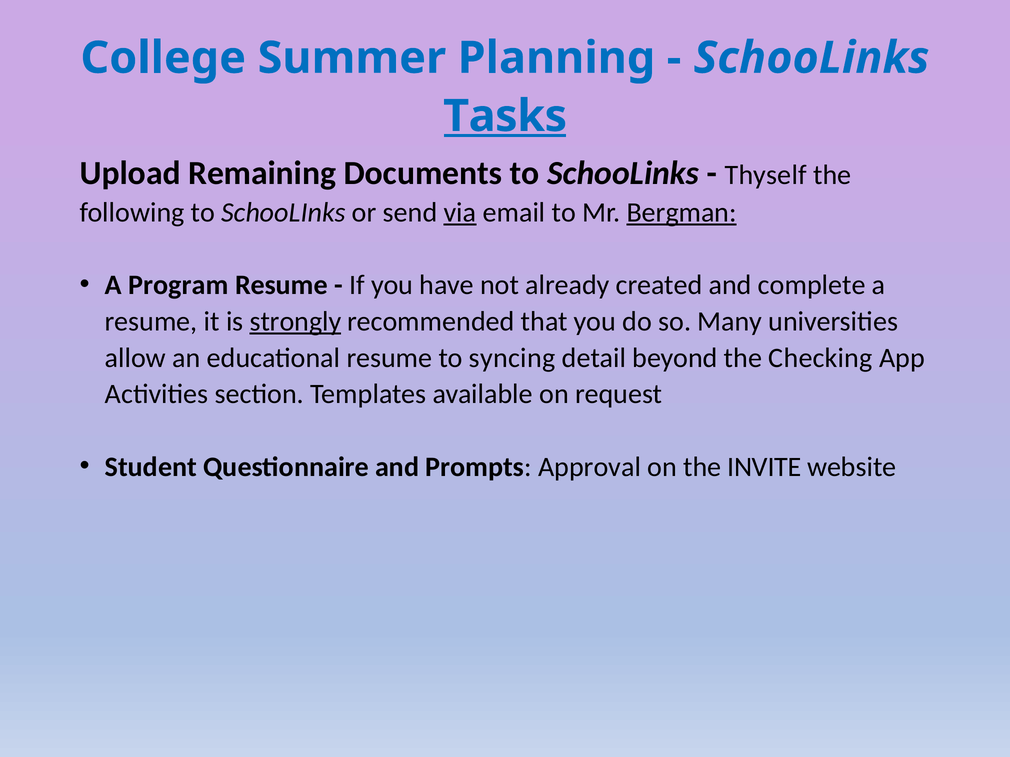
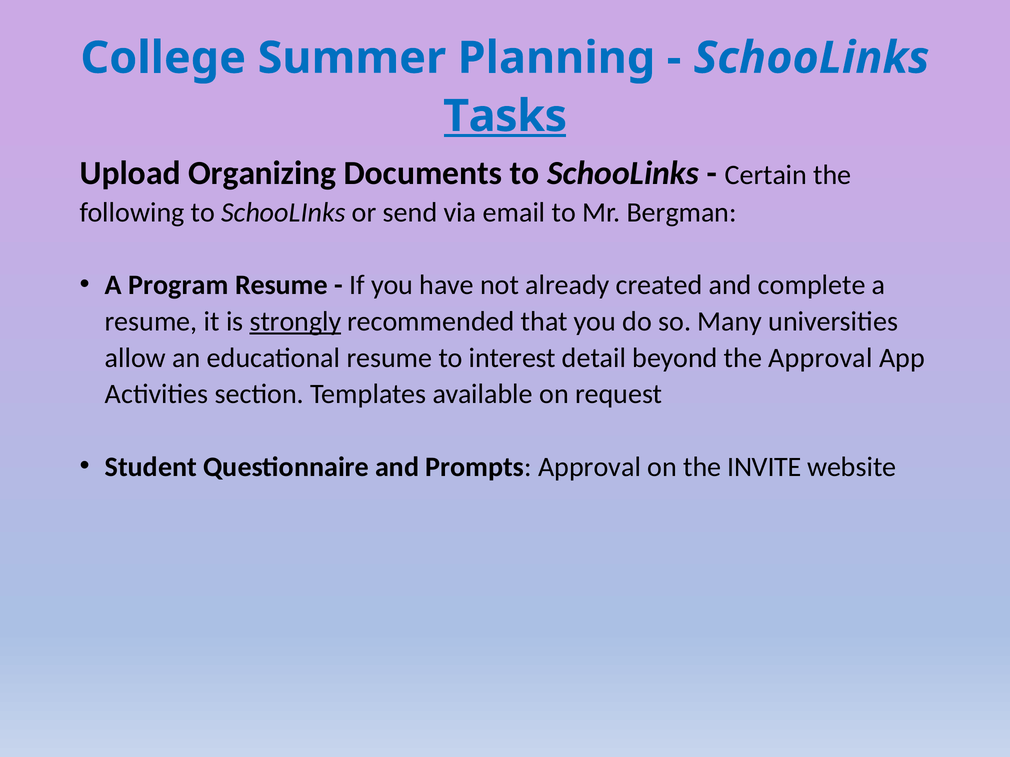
Remaining: Remaining -> Organizing (262, 173)
Thyself: Thyself -> Certain (766, 175)
via underline: present -> none (460, 213)
Bergman underline: present -> none (682, 213)
syncing: syncing -> interest (512, 358)
the Checking: Checking -> Approval (820, 358)
